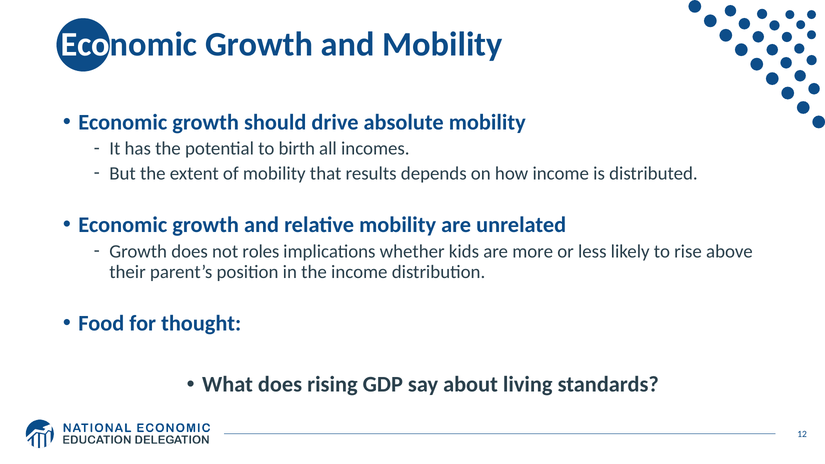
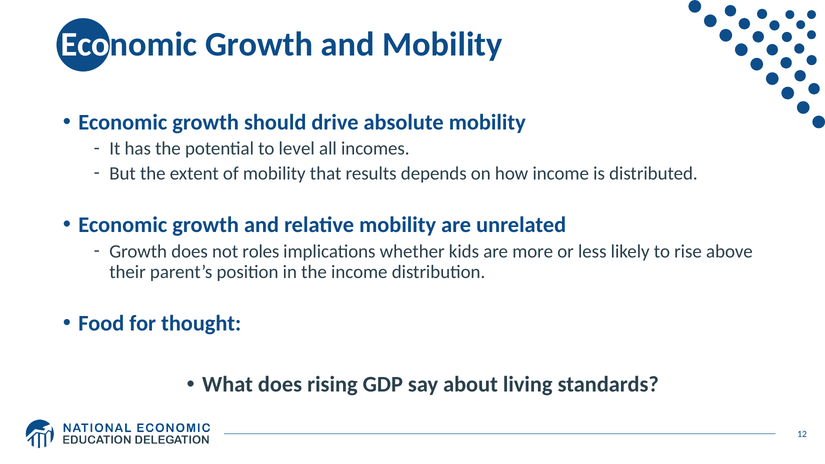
birth: birth -> level (297, 149)
